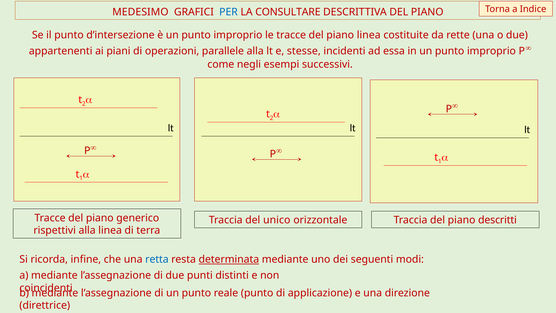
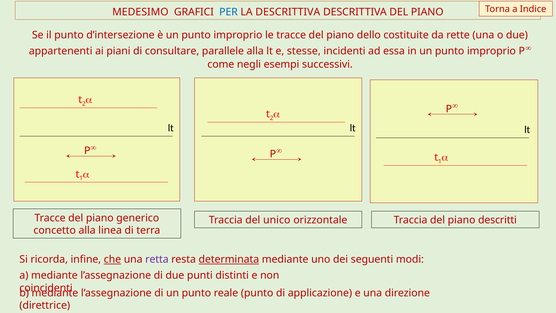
LA CONSULTARE: CONSULTARE -> DESCRITTIVA (288, 12)
piano linea: linea -> dello (369, 35)
operazioni: operazioni -> consultare (172, 51)
rispettivi: rispettivi -> concetto (55, 230)
che underline: none -> present (112, 259)
retta colour: blue -> purple (157, 259)
